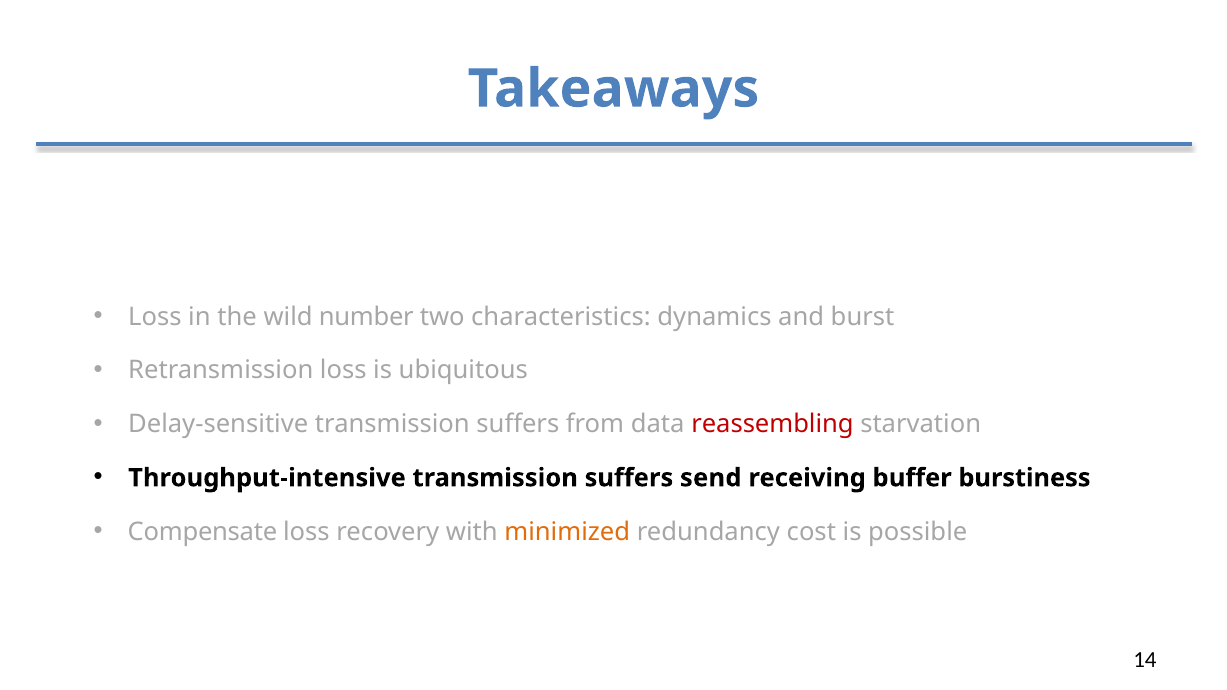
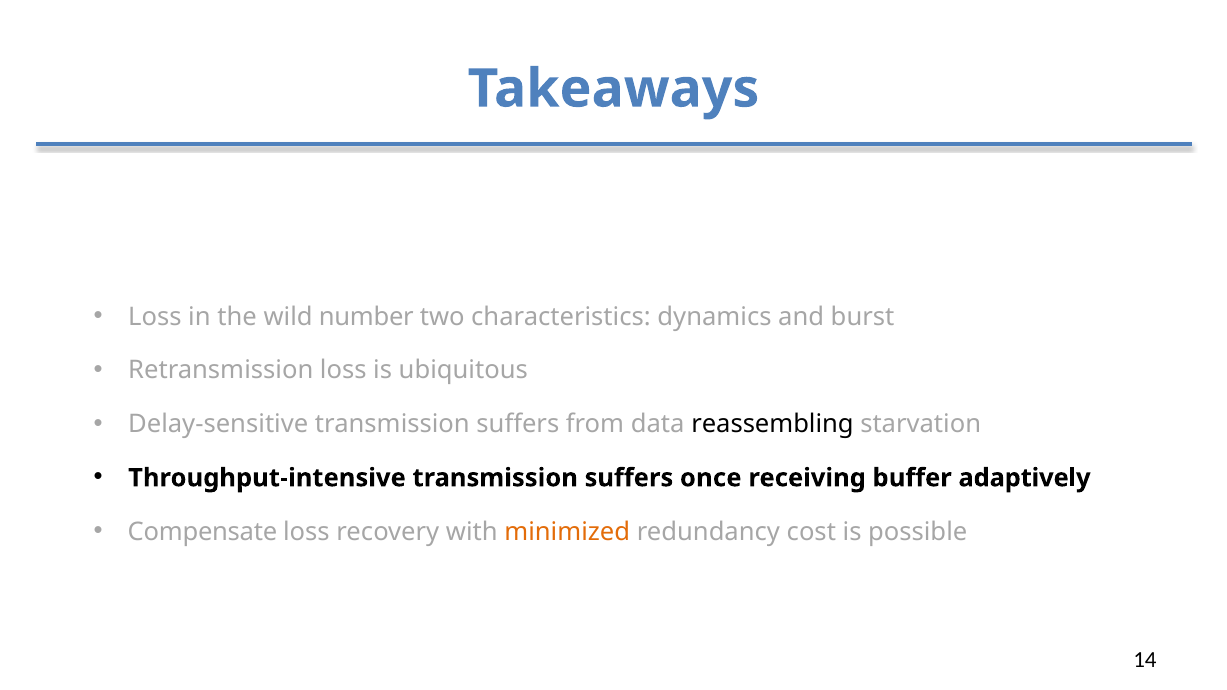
reassembling colour: red -> black (772, 424)
send: send -> once (711, 478)
burstiness: burstiness -> adaptively (1025, 478)
